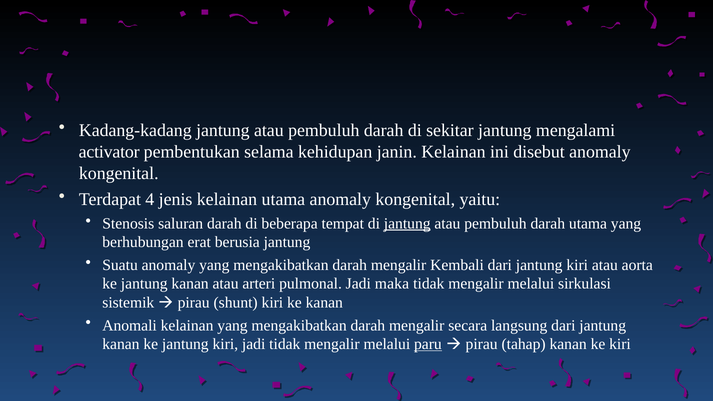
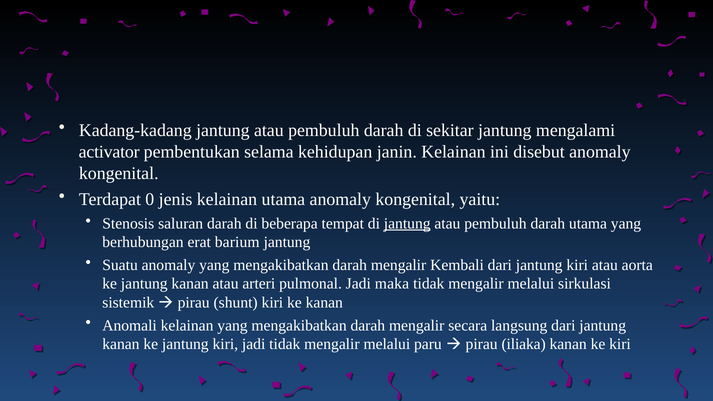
4: 4 -> 0 (150, 199)
berusia: berusia -> barium (237, 242)
paru underline: present -> none (428, 344)
tahap: tahap -> iliaka (524, 344)
